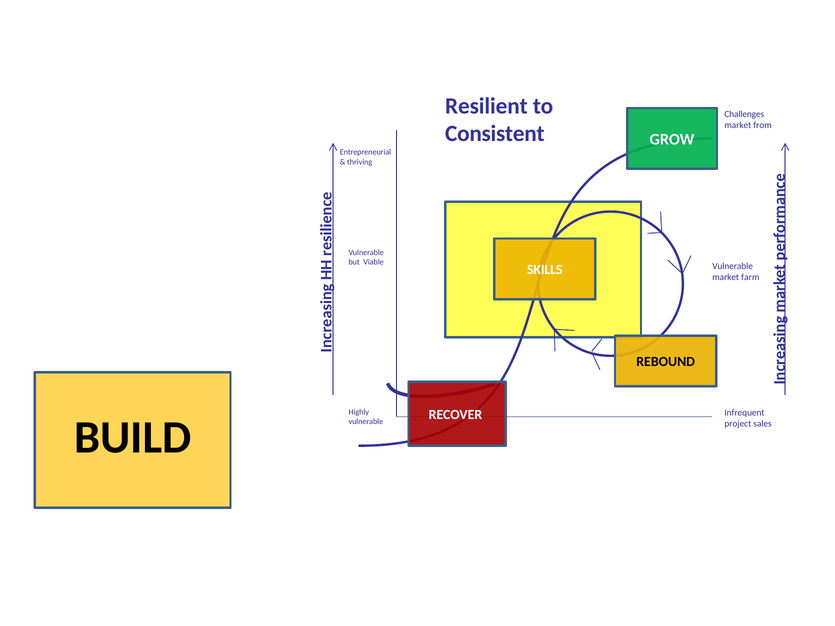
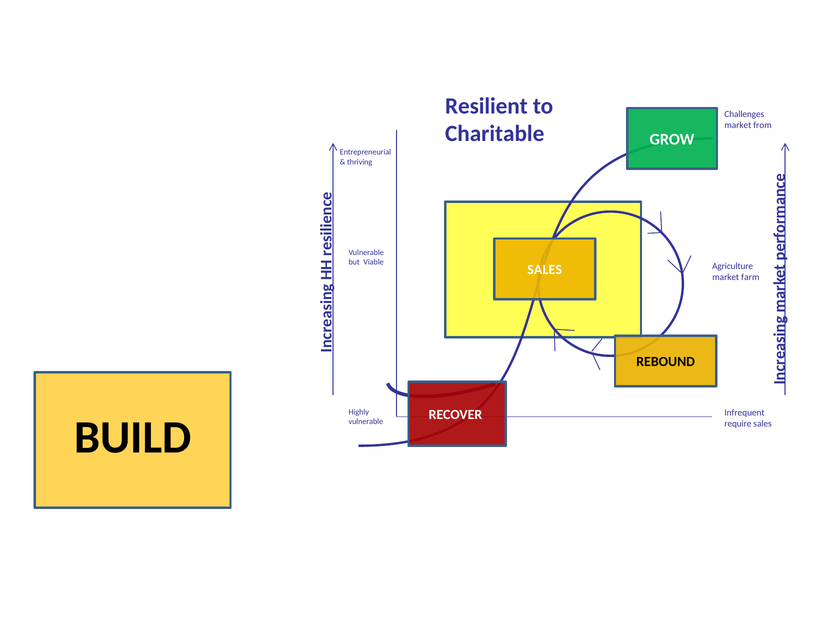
Consistent: Consistent -> Charitable (495, 134)
Vulnerable: Vulnerable -> Agriculture (733, 266)
SKILLS: SKILLS -> SALES (545, 270)
project: project -> require (738, 424)
